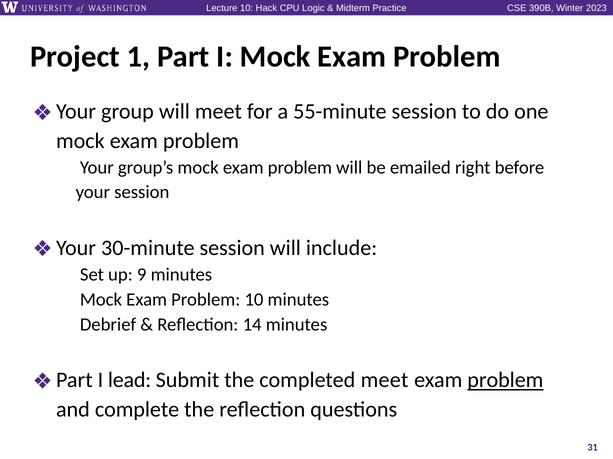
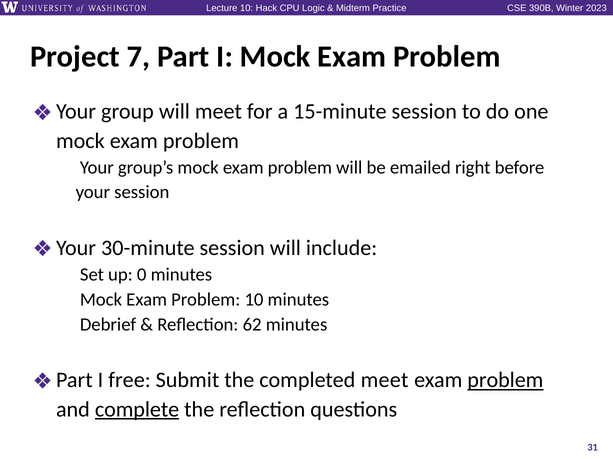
1: 1 -> 7 (139, 57)
55-minute: 55-minute -> 15-minute (340, 112)
9: 9 -> 0 (142, 275)
14: 14 -> 62 (252, 325)
lead: lead -> free (129, 381)
complete underline: none -> present (137, 410)
